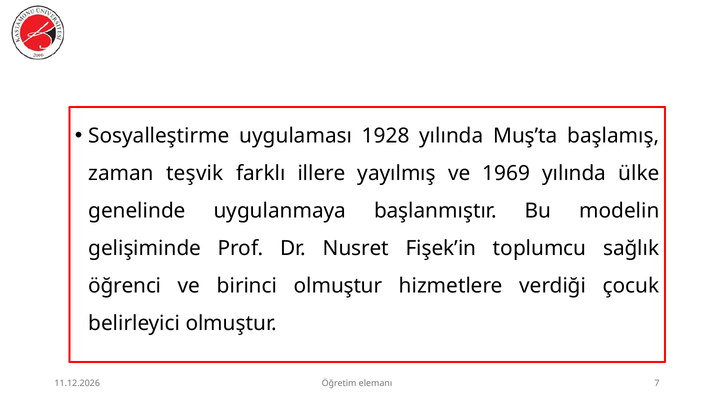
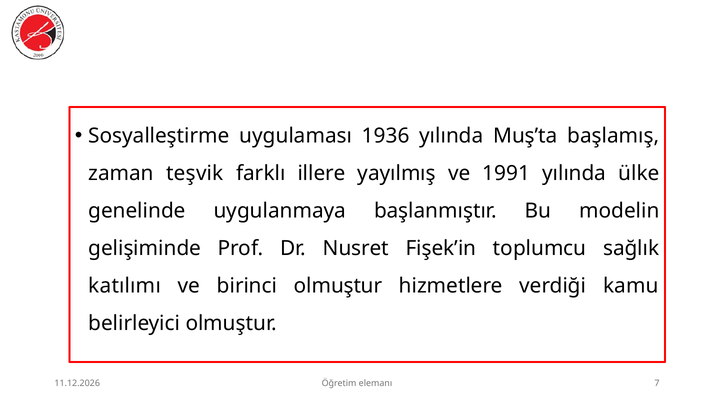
1928: 1928 -> 1936 (386, 136)
1969: 1969 -> 1991 (506, 173)
öğrenci: öğrenci -> katılımı (125, 286)
çocuk: çocuk -> kamu (631, 286)
